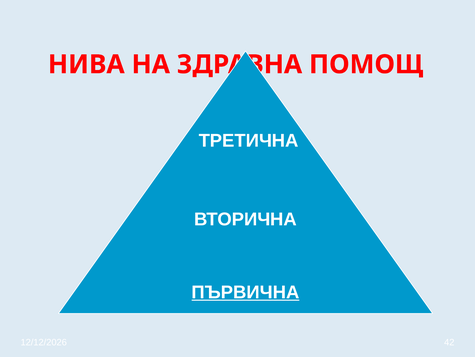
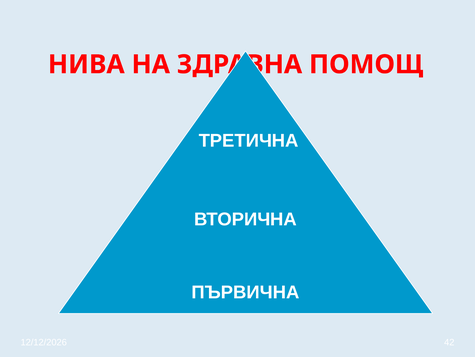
ПЪРВИЧНА underline: present -> none (246, 292)
